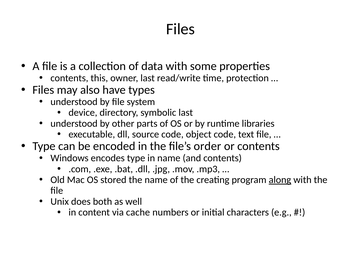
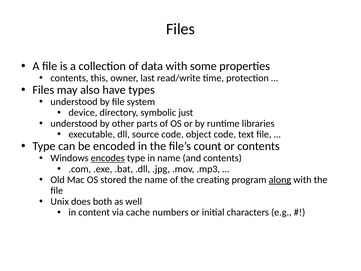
symbolic last: last -> just (186, 113)
order: order -> count (208, 146)
encodes underline: none -> present (108, 158)
